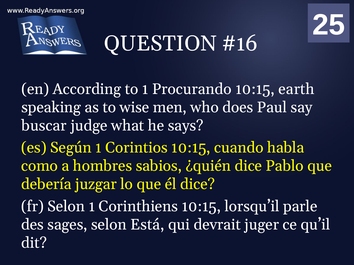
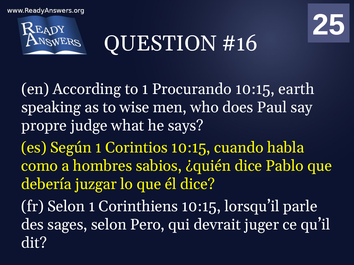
buscar: buscar -> propre (44, 126)
Está: Está -> Pero (147, 225)
